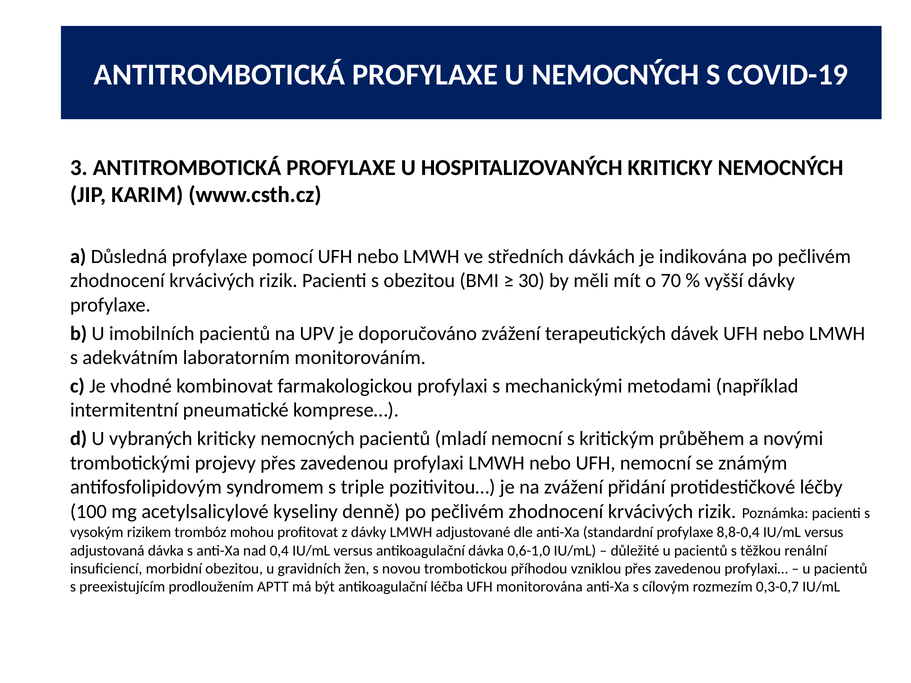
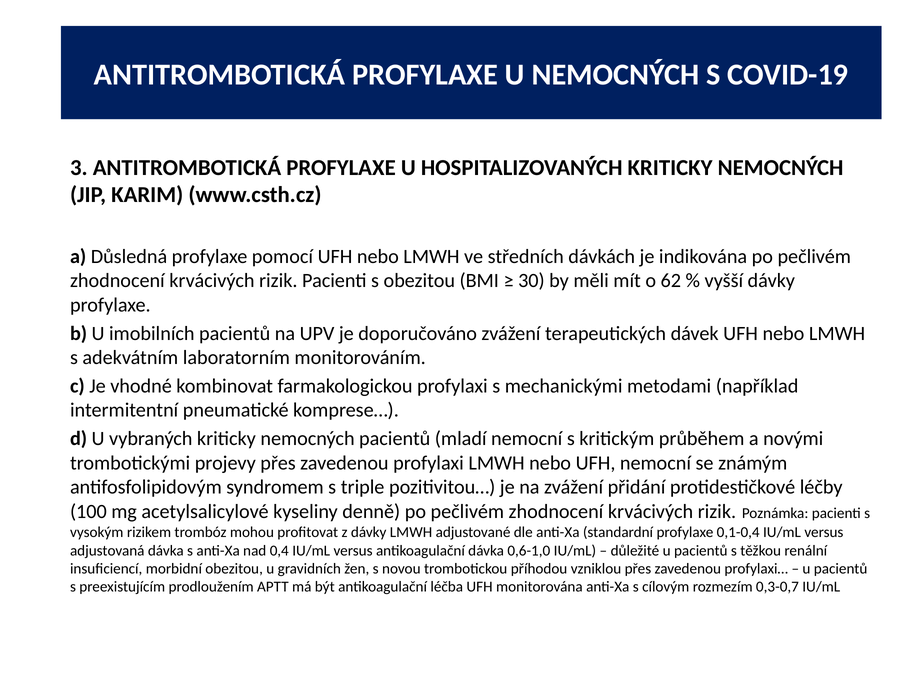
70: 70 -> 62 (671, 281)
8,8-0,4: 8,8-0,4 -> 0,1-0,4 (738, 532)
